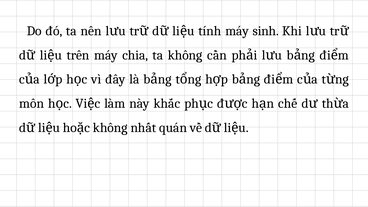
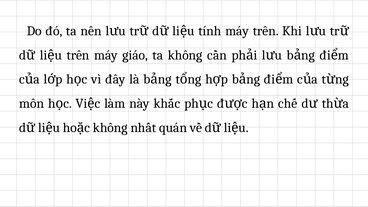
máy sinh: sinh -> trên (266, 31)
chia: chia -> giáo (135, 55)
